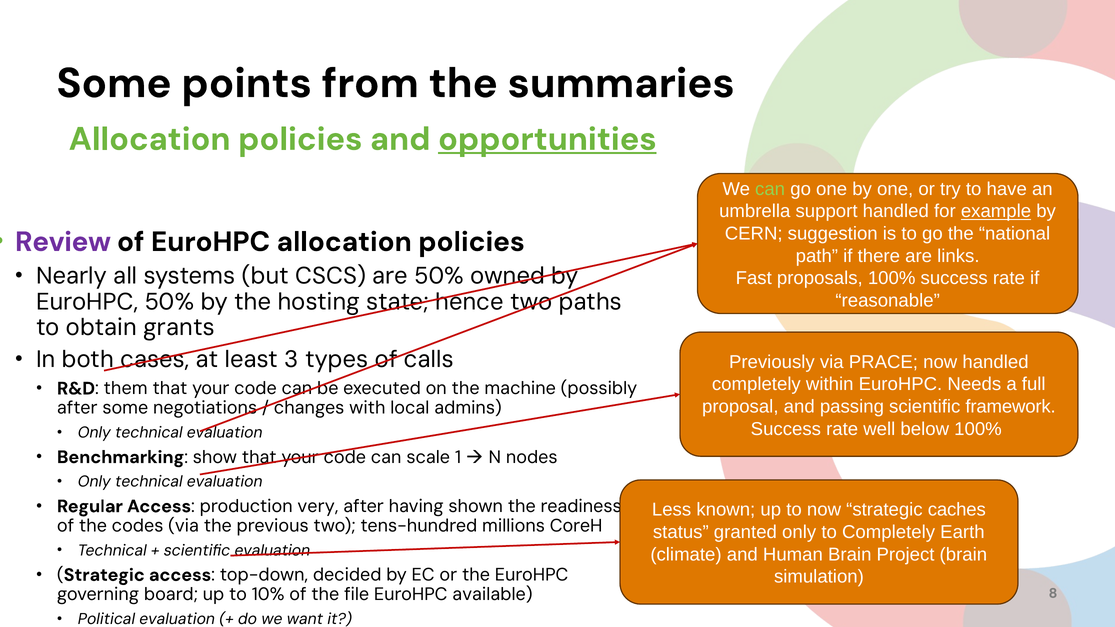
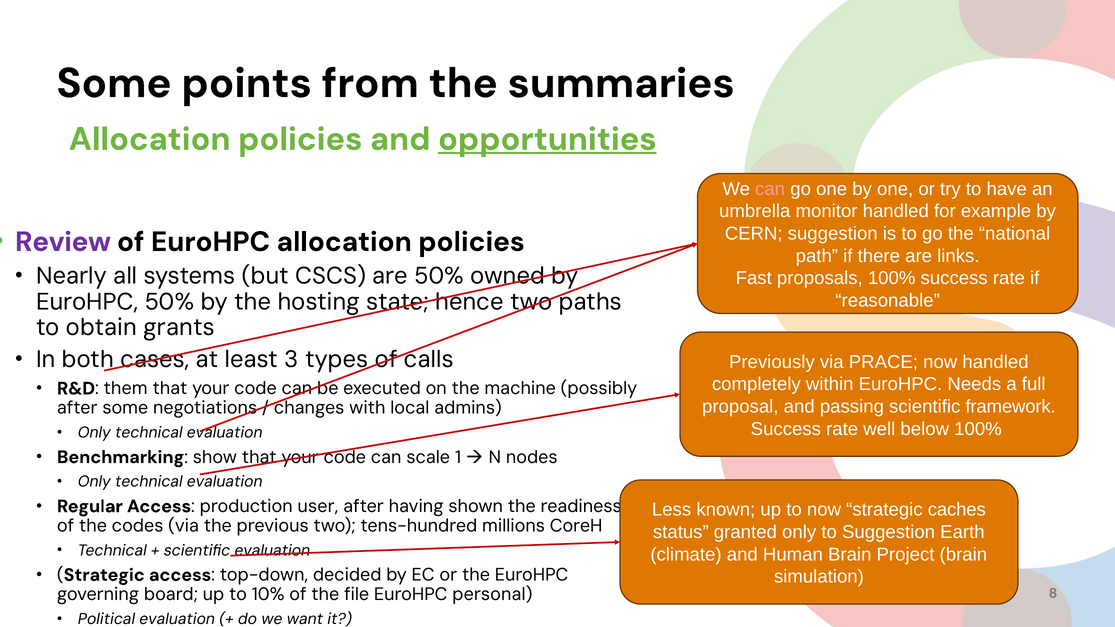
can colour: light green -> pink (770, 189)
support: support -> monitor (827, 211)
example underline: present -> none (996, 211)
very: very -> user (318, 506)
to Completely: Completely -> Suggestion (889, 532)
available: available -> personal (492, 595)
